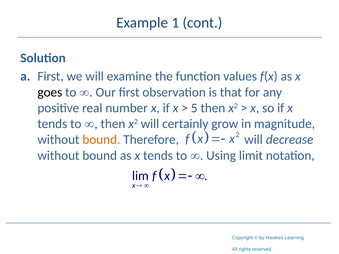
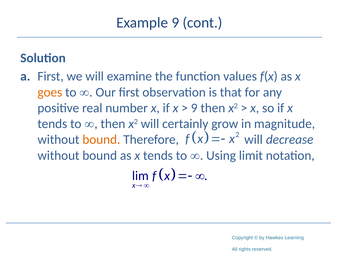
Example 1: 1 -> 9 (175, 23)
goes colour: black -> orange (50, 92)
5: 5 -> 9 (194, 108)
